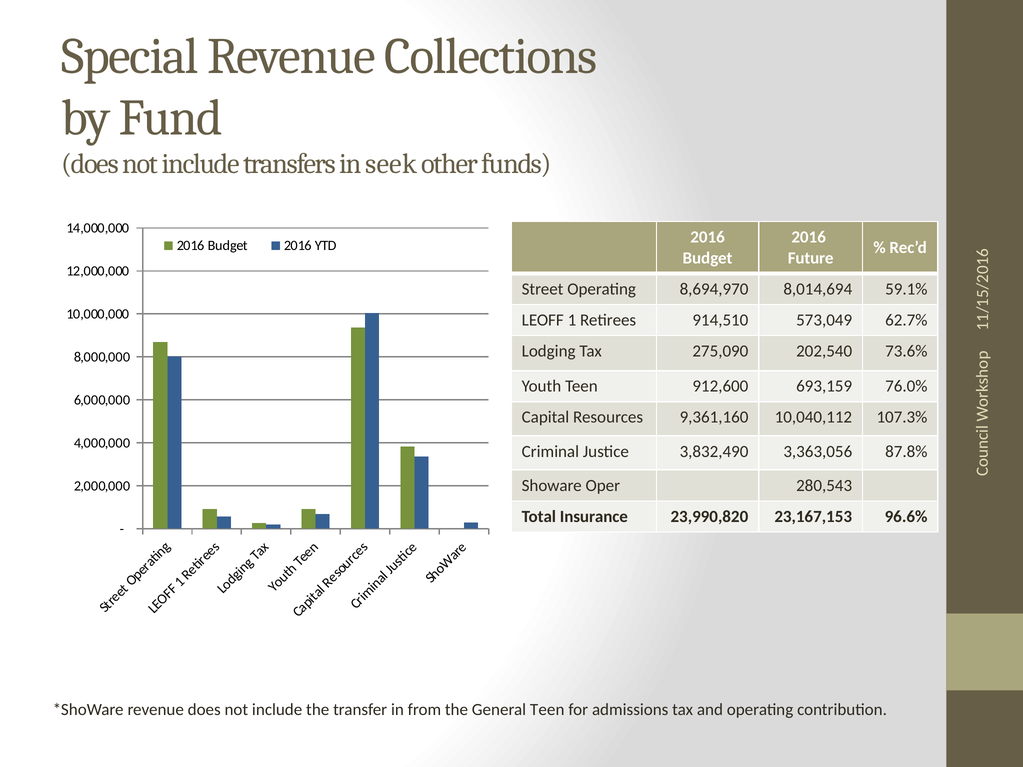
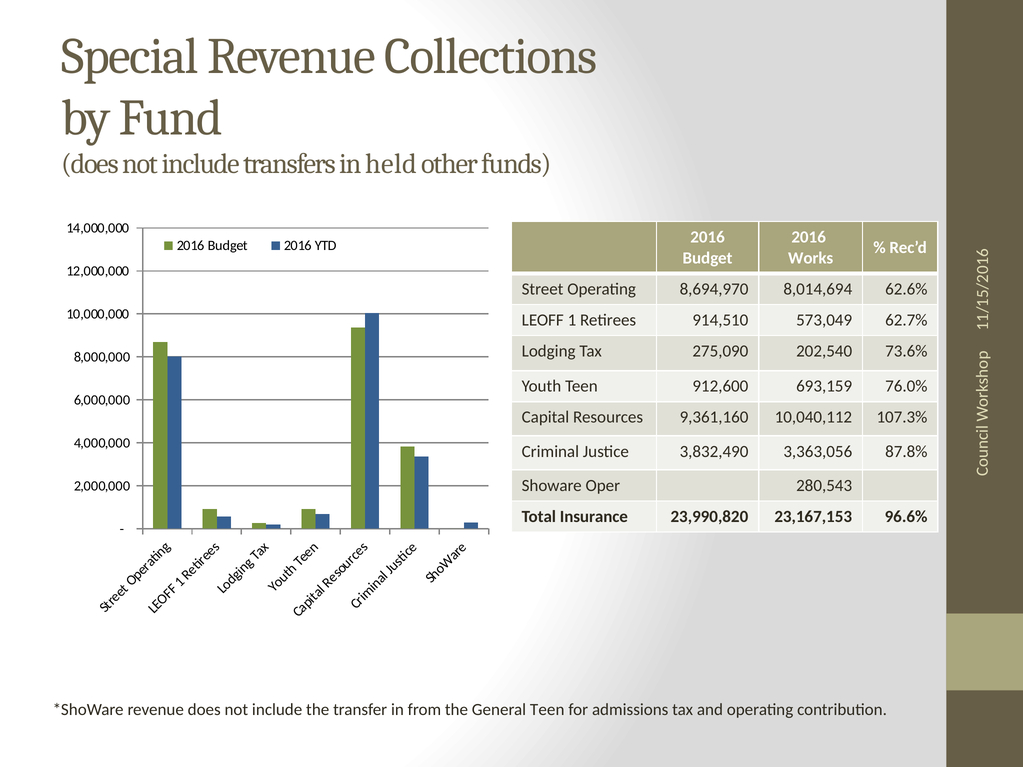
seek: seek -> held (391, 164)
Future: Future -> Works (811, 258)
59.1%: 59.1% -> 62.6% (906, 289)
